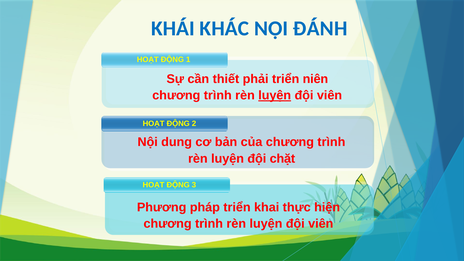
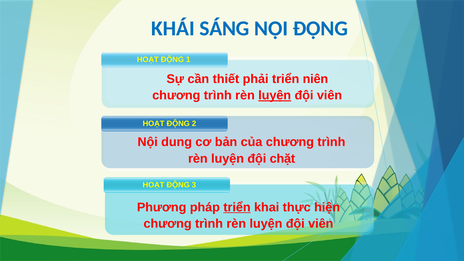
KHÁC: KHÁC -> SÁNG (225, 29)
NỘI ĐÁNH: ĐÁNH -> ĐỘNG (320, 29)
triển underline: none -> present (237, 207)
